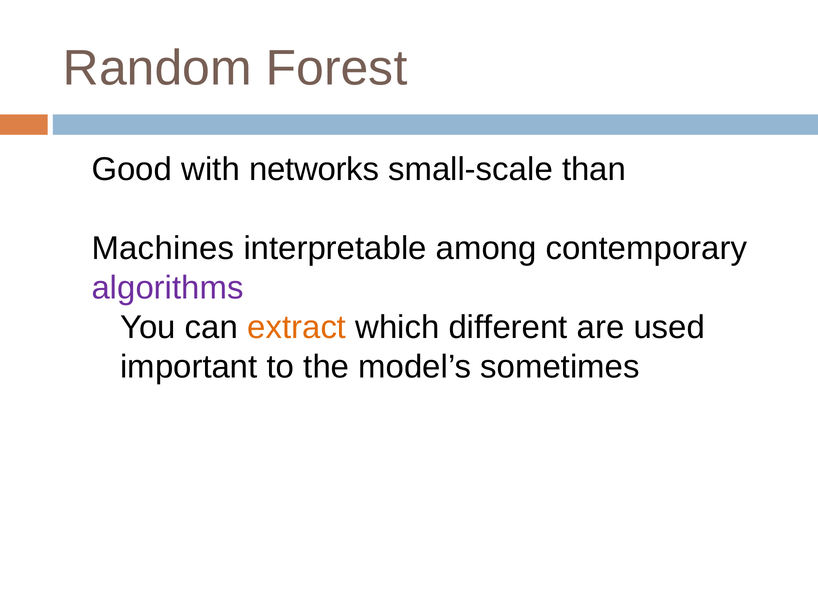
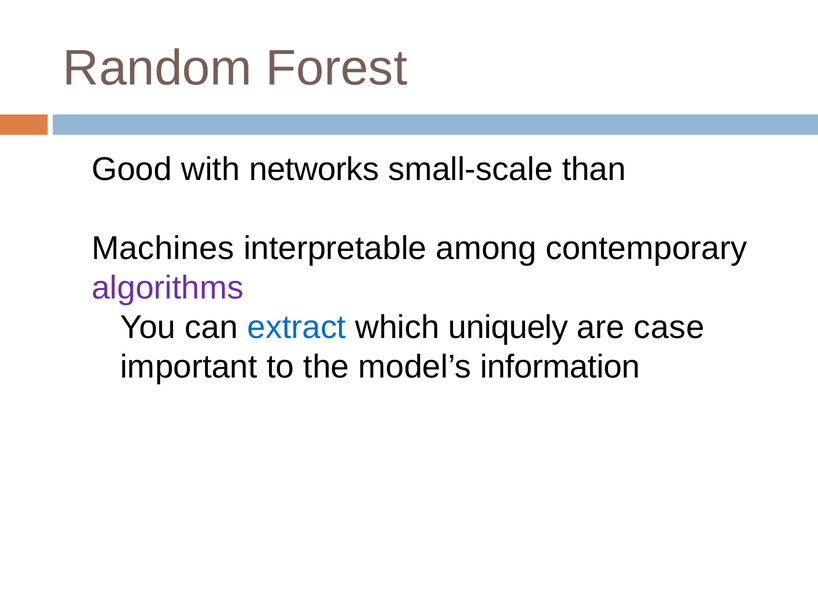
extract colour: orange -> blue (297, 328)
different: different -> uniquely (508, 328)
used: used -> case (669, 328)
sometimes: sometimes -> information (560, 367)
